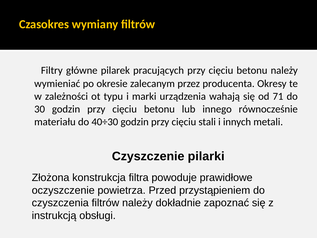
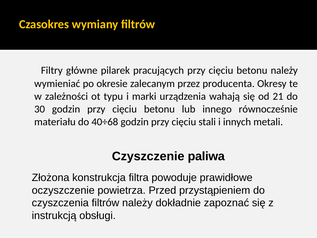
71: 71 -> 21 (278, 96)
40÷30: 40÷30 -> 40÷68 (105, 122)
pilarki: pilarki -> paliwa (206, 156)
